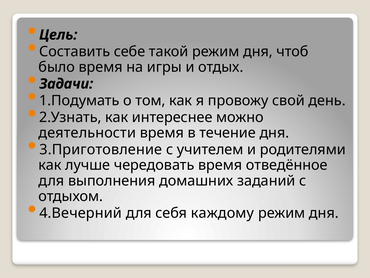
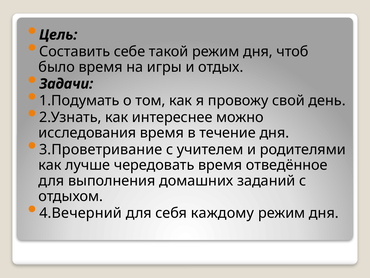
деятельности: деятельности -> исследования (87, 133)
3.Приготовление: 3.Приготовление -> 3.Проветривание (101, 149)
